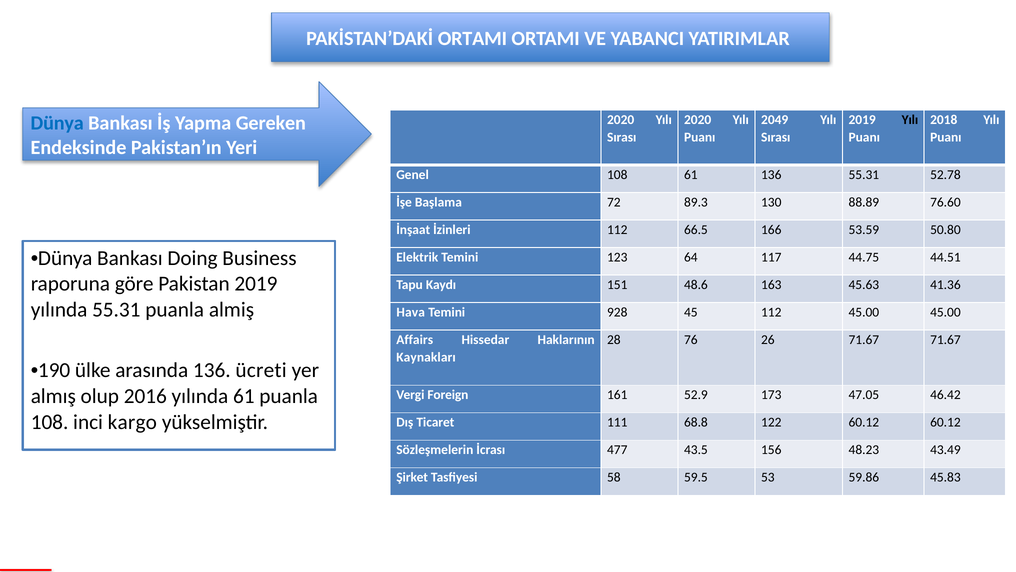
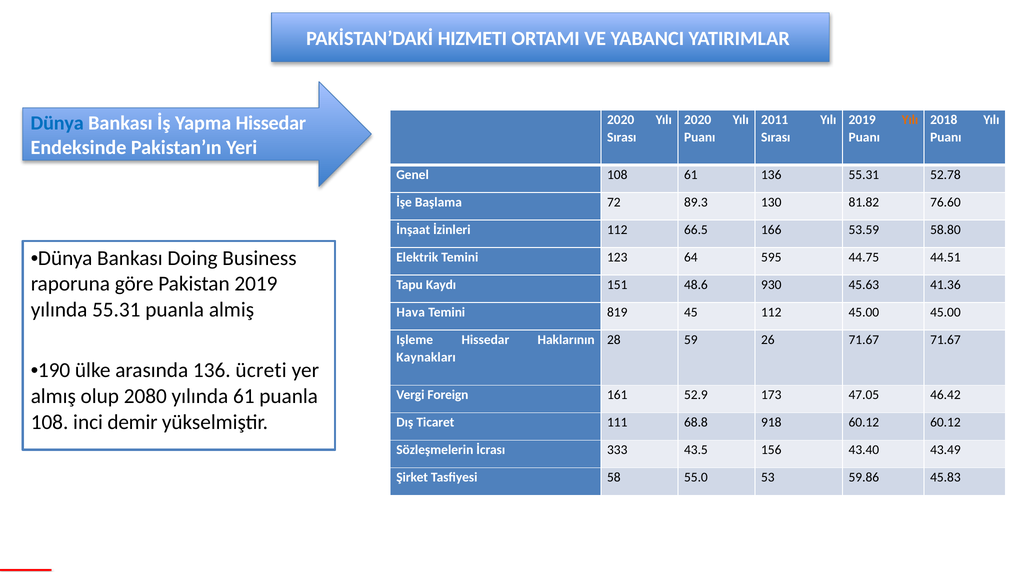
PAKİSTAN’DAKİ ORTAMI: ORTAMI -> HIZMETI (472, 39)
2049: 2049 -> 2011 (775, 120)
Yılı colour: black -> orange (910, 120)
Yapma Gereken: Gereken -> Hissedar (271, 123)
88.89: 88.89 -> 81.82 (864, 202)
50.80: 50.80 -> 58.80 (945, 230)
117: 117 -> 595 (771, 257)
163: 163 -> 930 (771, 285)
928: 928 -> 819 (617, 312)
Affairs: Affairs -> Işleme (415, 339)
76: 76 -> 59 (691, 339)
2016: 2016 -> 2080 (145, 396)
kargo: kargo -> demir (132, 422)
122: 122 -> 918 (771, 422)
477: 477 -> 333 (617, 449)
48.23: 48.23 -> 43.40 (864, 449)
59.5: 59.5 -> 55.0 (696, 477)
